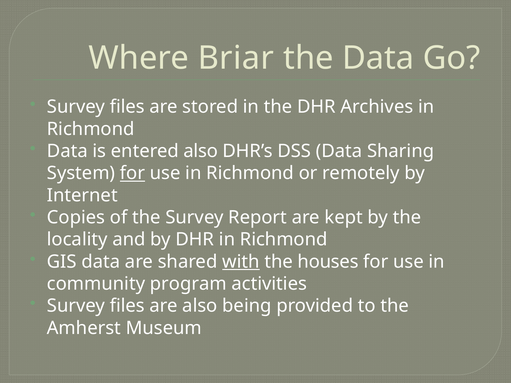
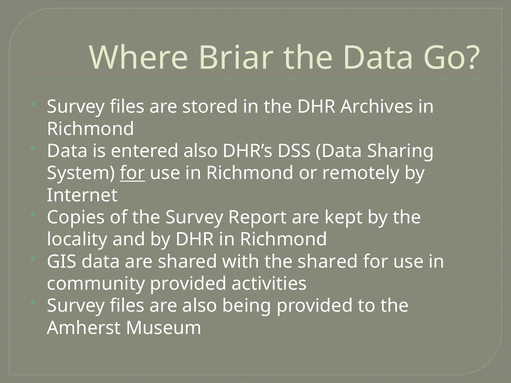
with underline: present -> none (241, 262)
the houses: houses -> shared (328, 262)
community program: program -> provided (188, 284)
